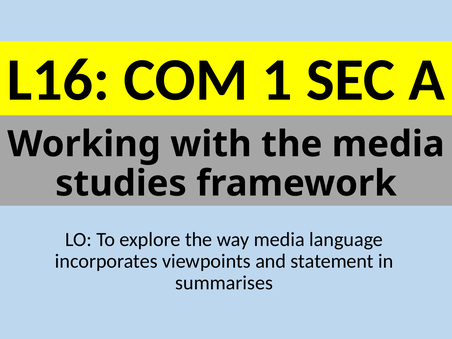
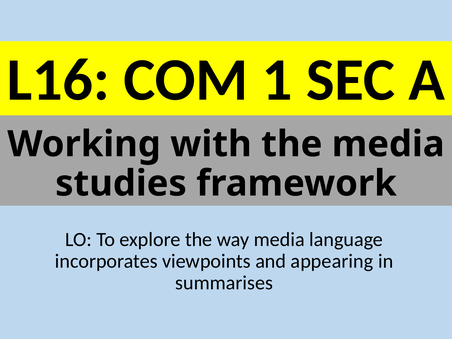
statement: statement -> appearing (332, 261)
